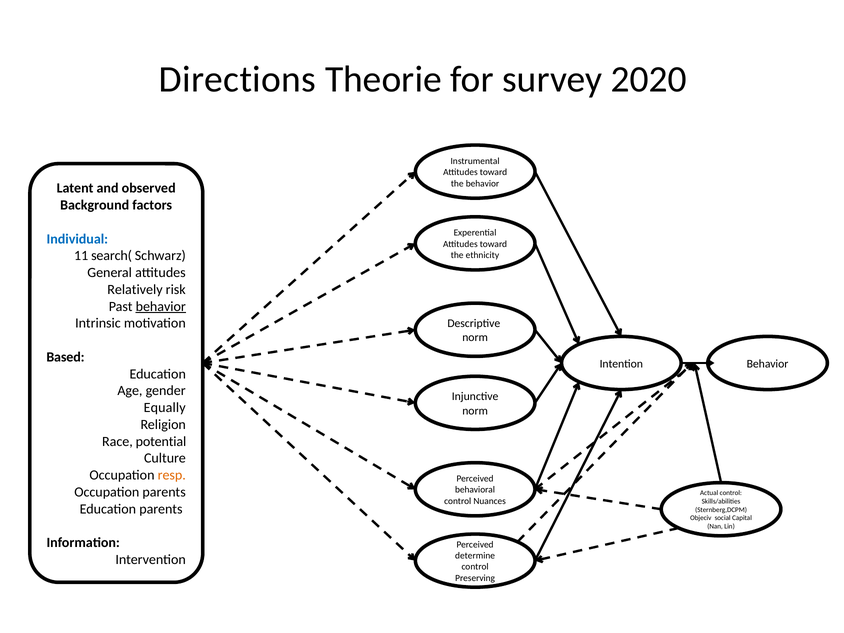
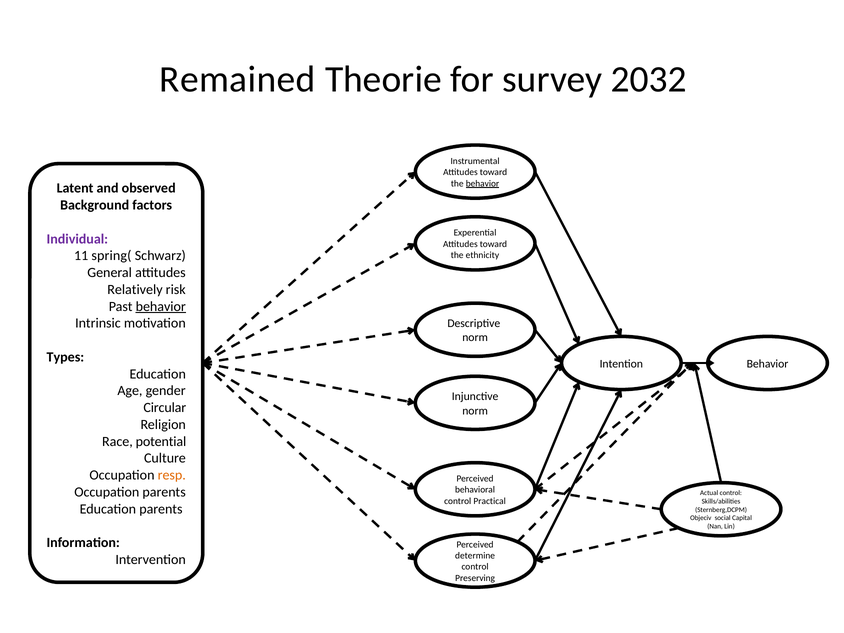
Directions: Directions -> Remained (237, 79)
2020: 2020 -> 2032 (649, 79)
behavior underline: none -> present (483, 183)
Individual colour: blue -> purple (77, 239)
search(: search( -> spring( (111, 256)
Based: Based -> Types (65, 357)
Equally: Equally -> Circular (165, 408)
Nuances: Nuances -> Practical (490, 501)
